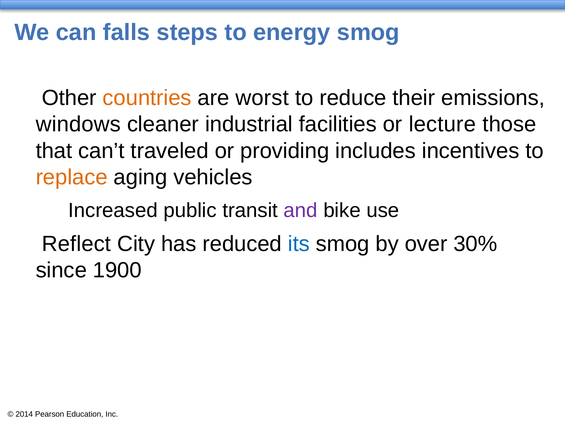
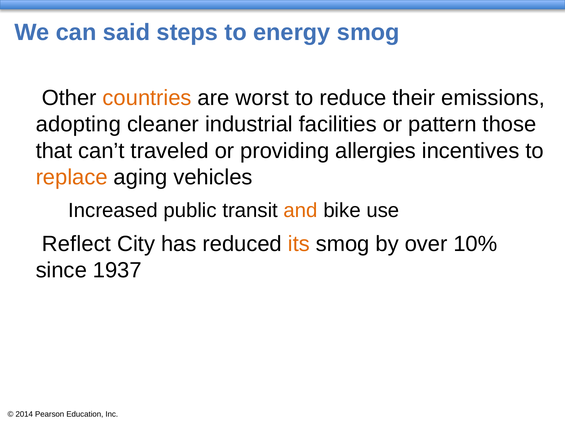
falls: falls -> said (126, 33)
windows: windows -> adopting (78, 124)
lecture: lecture -> pattern (442, 124)
includes: includes -> allergies (376, 151)
and colour: purple -> orange (301, 210)
its colour: blue -> orange (299, 244)
30%: 30% -> 10% (475, 244)
1900: 1900 -> 1937 (117, 270)
